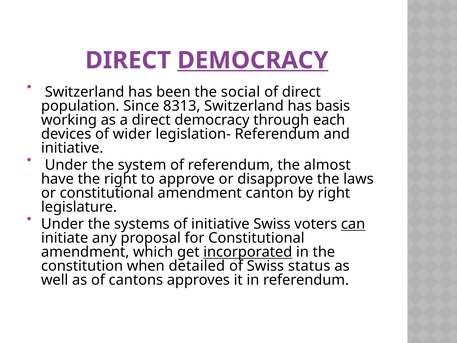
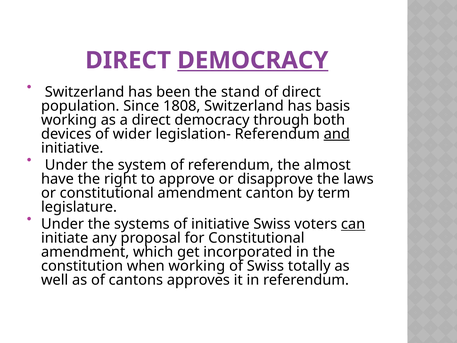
social: social -> stand (241, 92)
8313: 8313 -> 1808 (182, 106)
each: each -> both (329, 120)
and underline: none -> present (337, 134)
by right: right -> term (334, 193)
incorporated underline: present -> none (248, 252)
when detailed: detailed -> working (197, 266)
status: status -> totally (309, 266)
